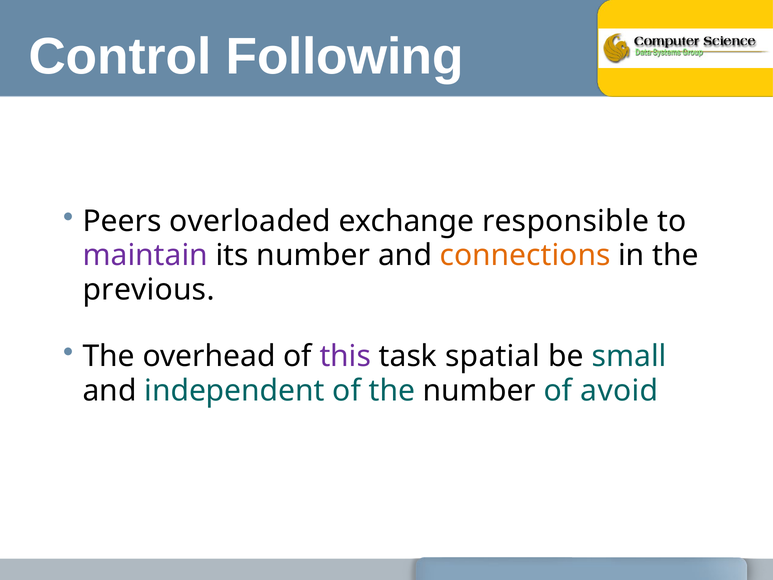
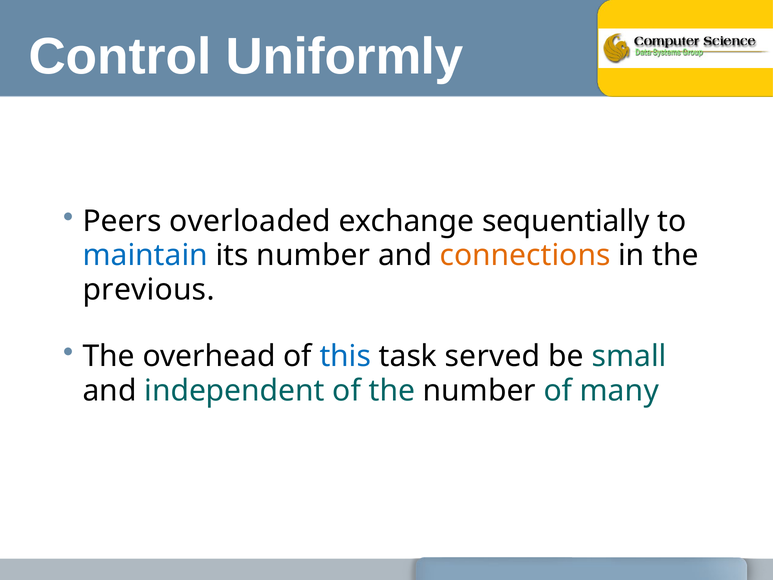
Following: Following -> Uniformly (345, 57)
responsible: responsible -> sequentially (566, 221)
maintain colour: purple -> blue (145, 255)
this colour: purple -> blue (345, 356)
spatial: spatial -> served (493, 356)
avoid: avoid -> many (619, 390)
